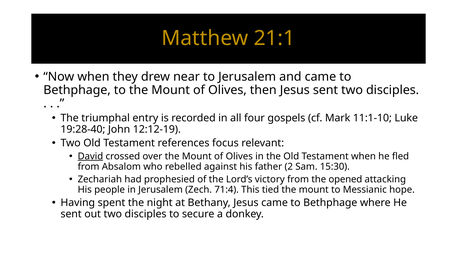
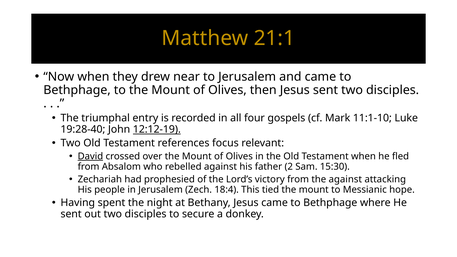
12:12-19 underline: none -> present (157, 129)
the opened: opened -> against (345, 179)
71:4: 71:4 -> 18:4 (227, 190)
